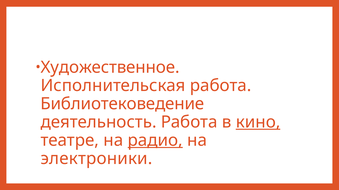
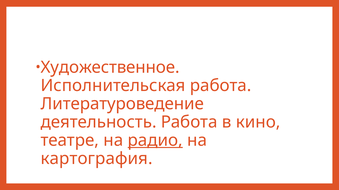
Библиотековедение: Библиотековедение -> Литературоведение (122, 104)
кино underline: present -> none (258, 122)
электроники: электроники -> картография (97, 159)
